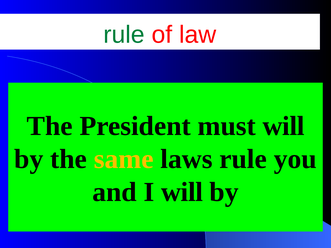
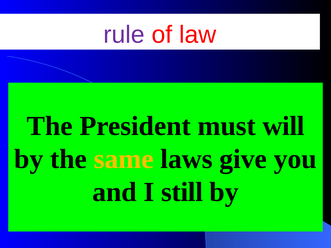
rule colour: green -> purple (124, 35)
laws rule: rule -> give (243, 159)
I will: will -> still (182, 192)
